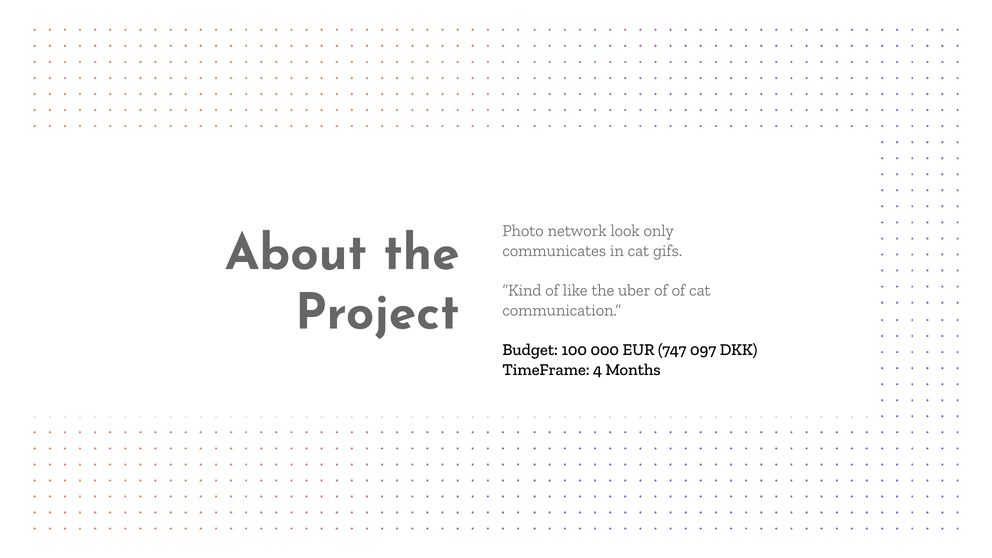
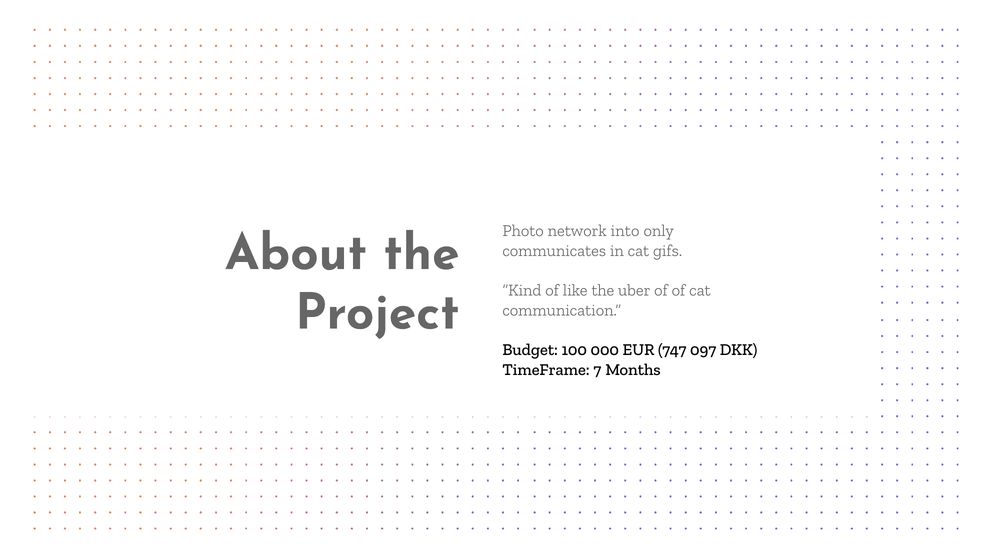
look: look -> into (625, 231)
4: 4 -> 7 (597, 370)
